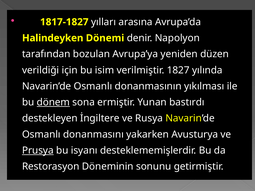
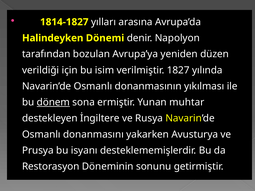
1817-1827: 1817-1827 -> 1814-1827 (64, 22)
bastırdı: bastırdı -> muhtar (187, 102)
Prusya underline: present -> none (38, 151)
